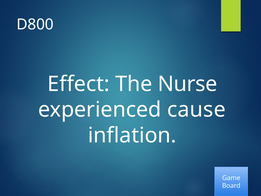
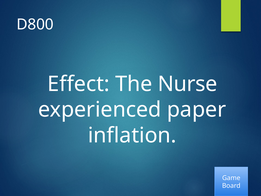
cause: cause -> paper (196, 110)
